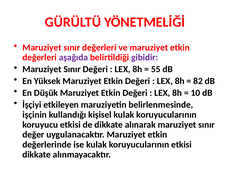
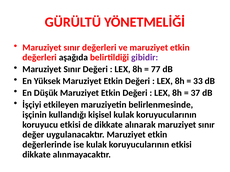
aşağıda colour: purple -> black (73, 58)
55: 55 -> 77 (156, 69)
82: 82 -> 33 (198, 81)
10: 10 -> 37 (195, 93)
